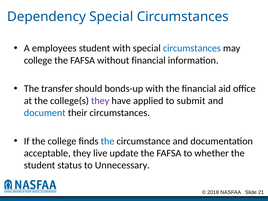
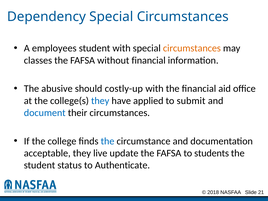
circumstances colour: blue -> orange (192, 48)
college: college -> classes (38, 60)
transfer: transfer -> abusive (57, 89)
bonds-up: bonds-up -> costly-up (124, 89)
they colour: purple -> blue (100, 101)
whether: whether -> students (212, 153)
Unnecessary: Unnecessary -> Authenticate (122, 165)
